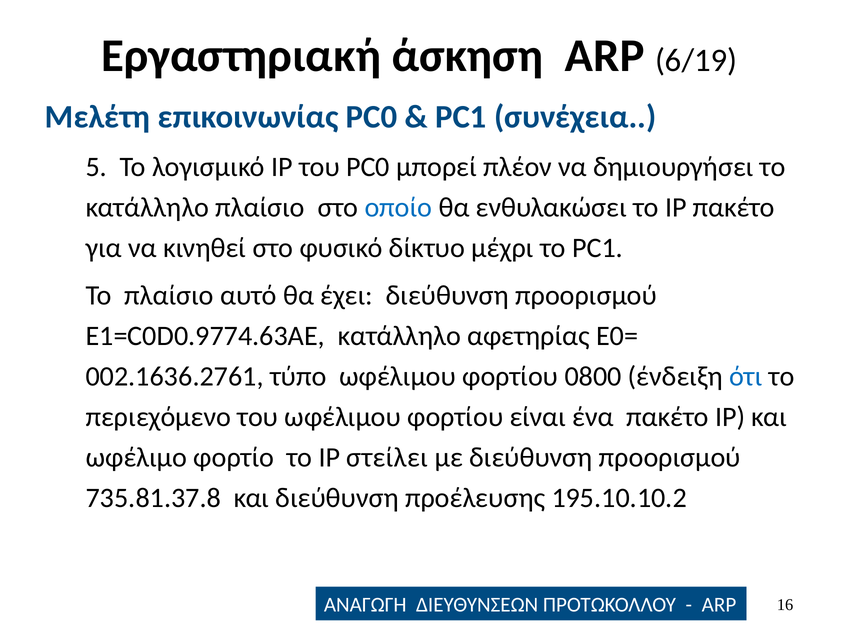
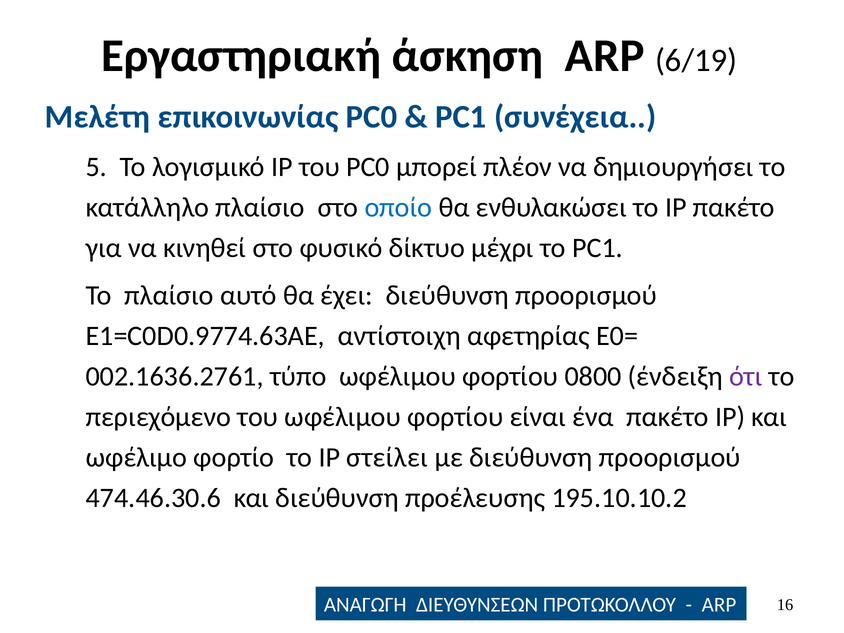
Ε1=C0D0.9774.63AE κατάλληλο: κατάλληλο -> αντίστοιχη (399, 336)
ότι colour: blue -> purple (746, 376)
735.81.37.8: 735.81.37.8 -> 474.46.30.6 (153, 498)
